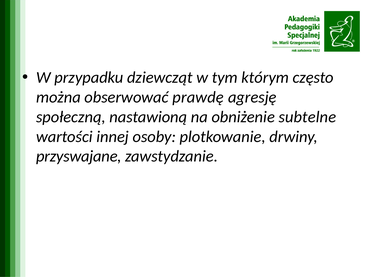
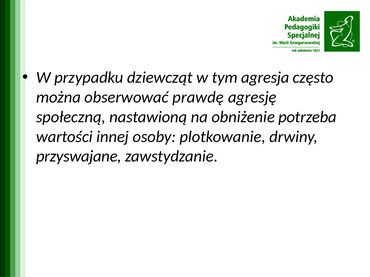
którym: którym -> agresja (265, 78)
subtelne: subtelne -> potrzeba (307, 117)
